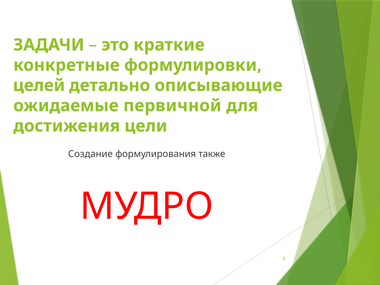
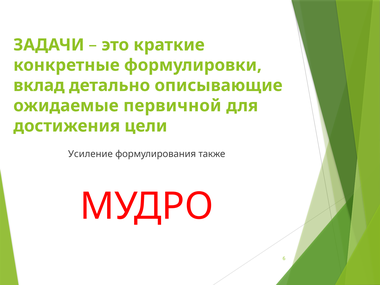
целей: целей -> вклад (39, 85)
Создание: Создание -> Усиление (90, 154)
